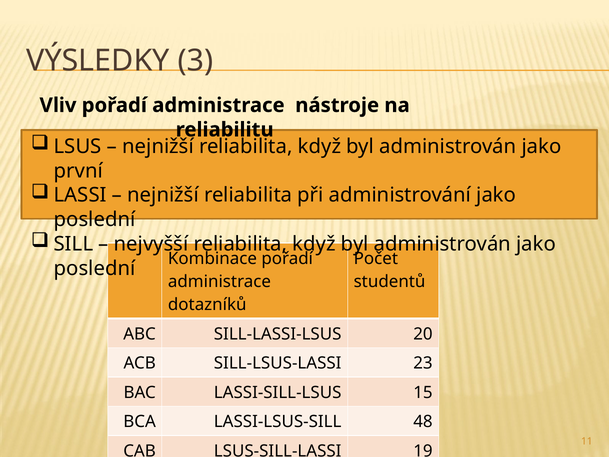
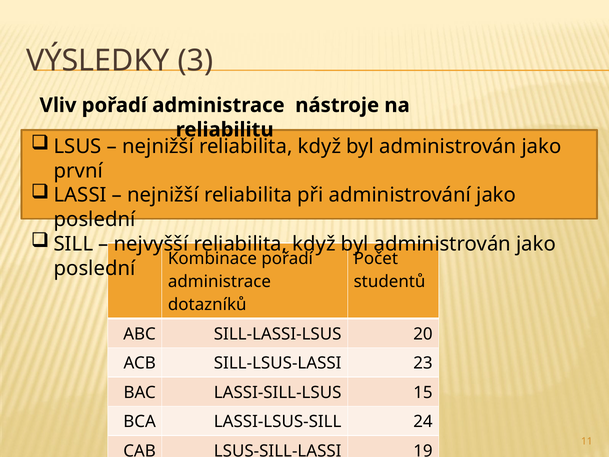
48: 48 -> 24 (423, 422)
